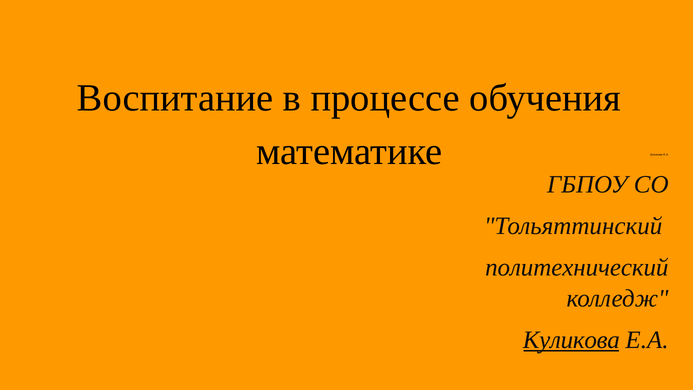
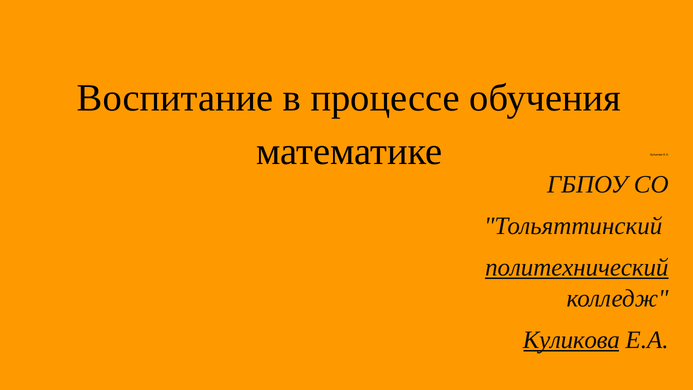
политехнический underline: none -> present (577, 267)
